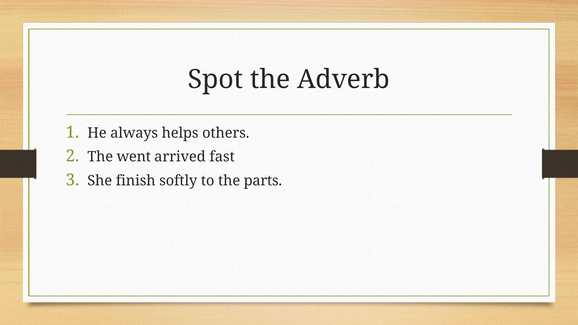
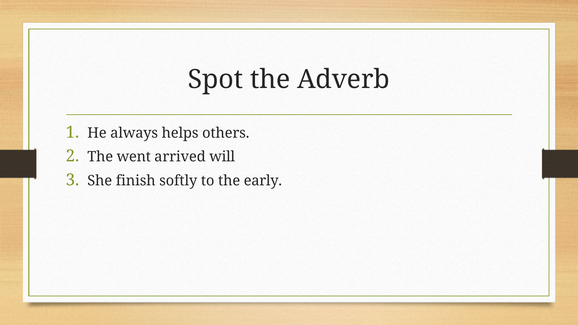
fast: fast -> will (222, 157)
parts: parts -> early (263, 181)
